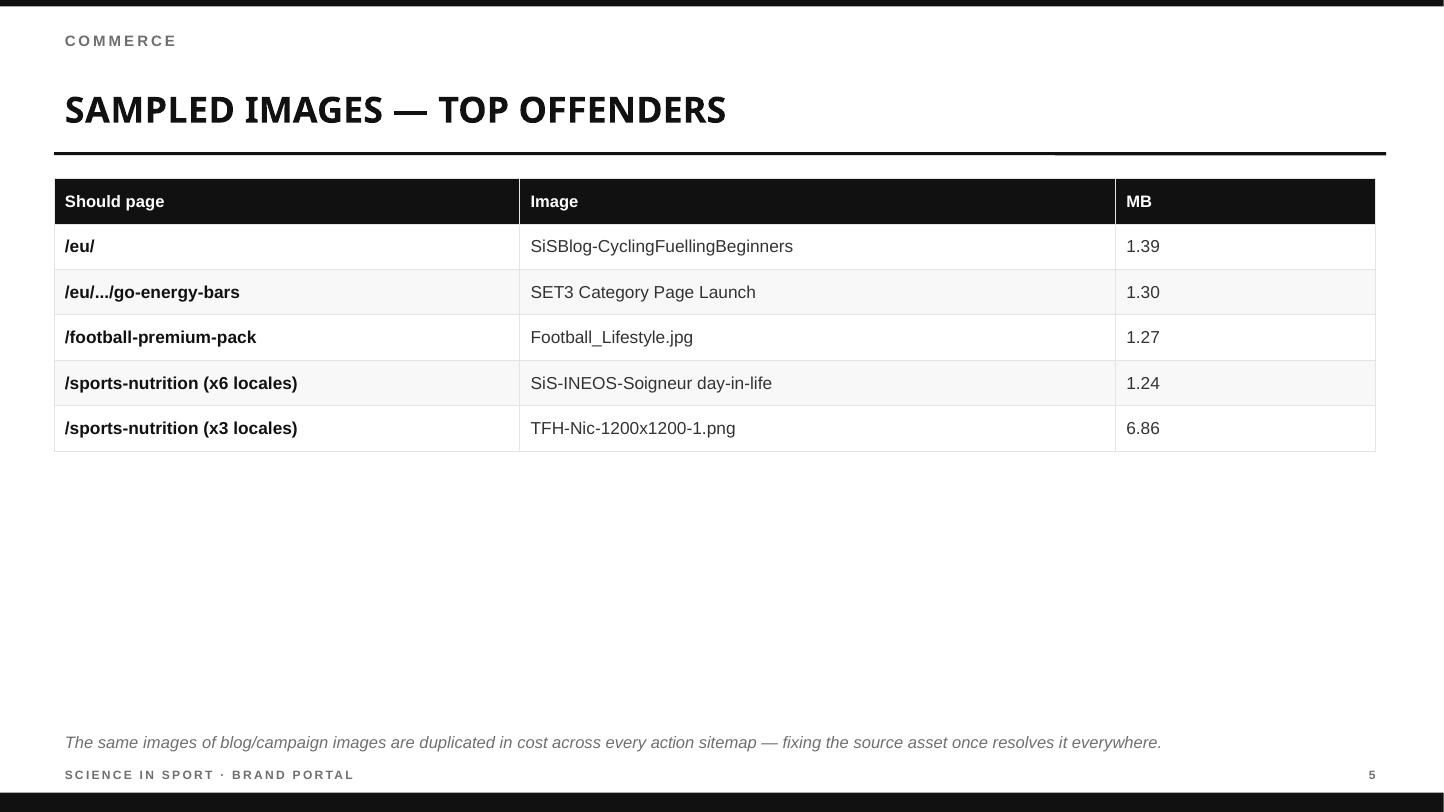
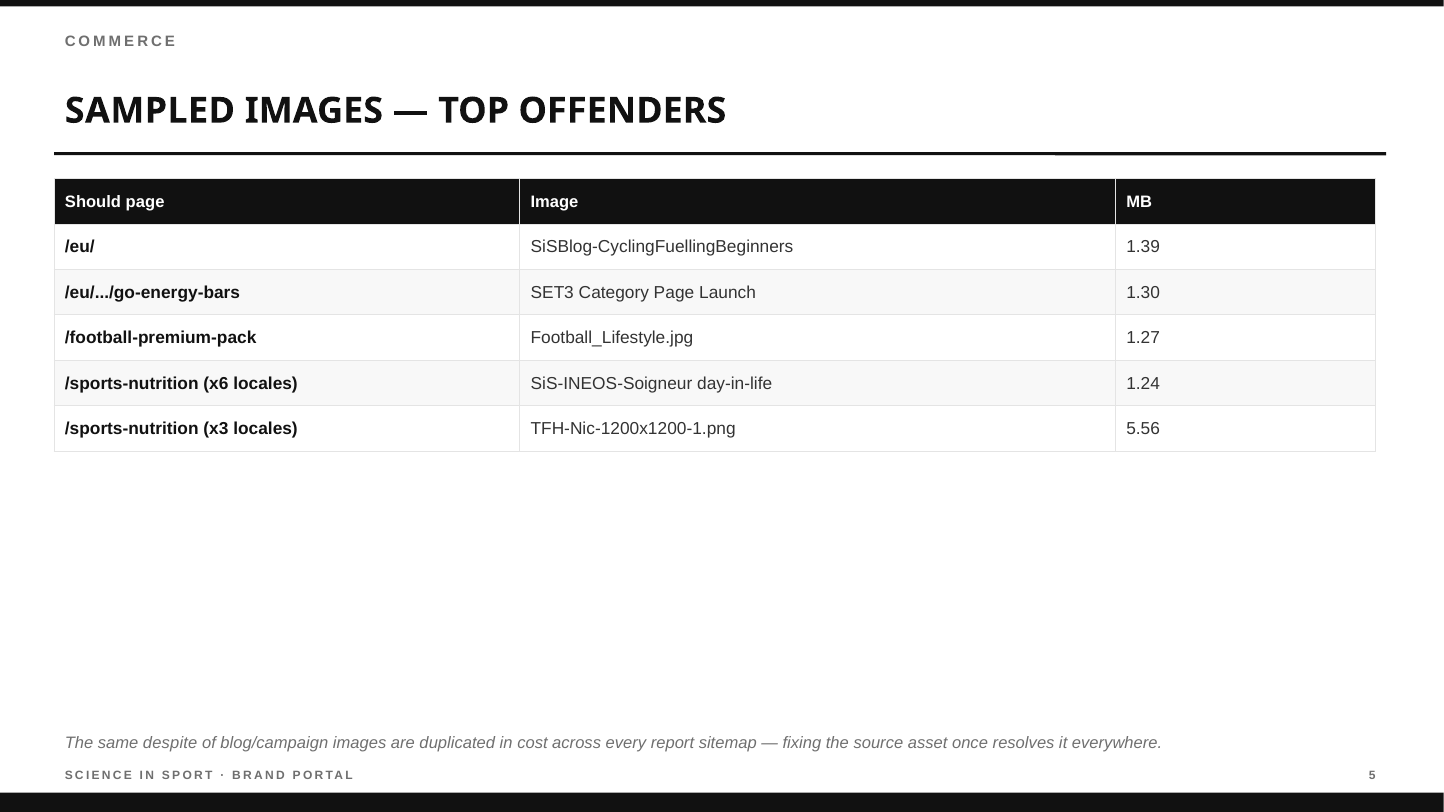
6.86: 6.86 -> 5.56 (1143, 429)
same images: images -> despite (170, 743)
action: action -> report (672, 743)
